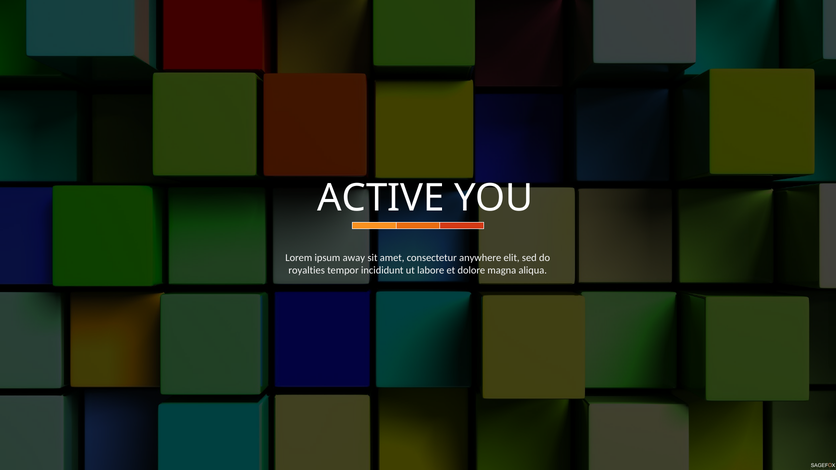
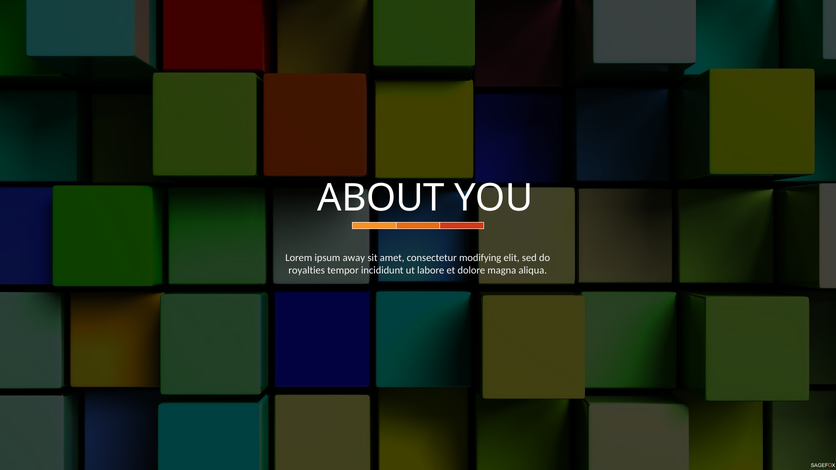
ACTIVE: ACTIVE -> ABOUT (381, 198)
anywhere: anywhere -> modifying (480, 258)
